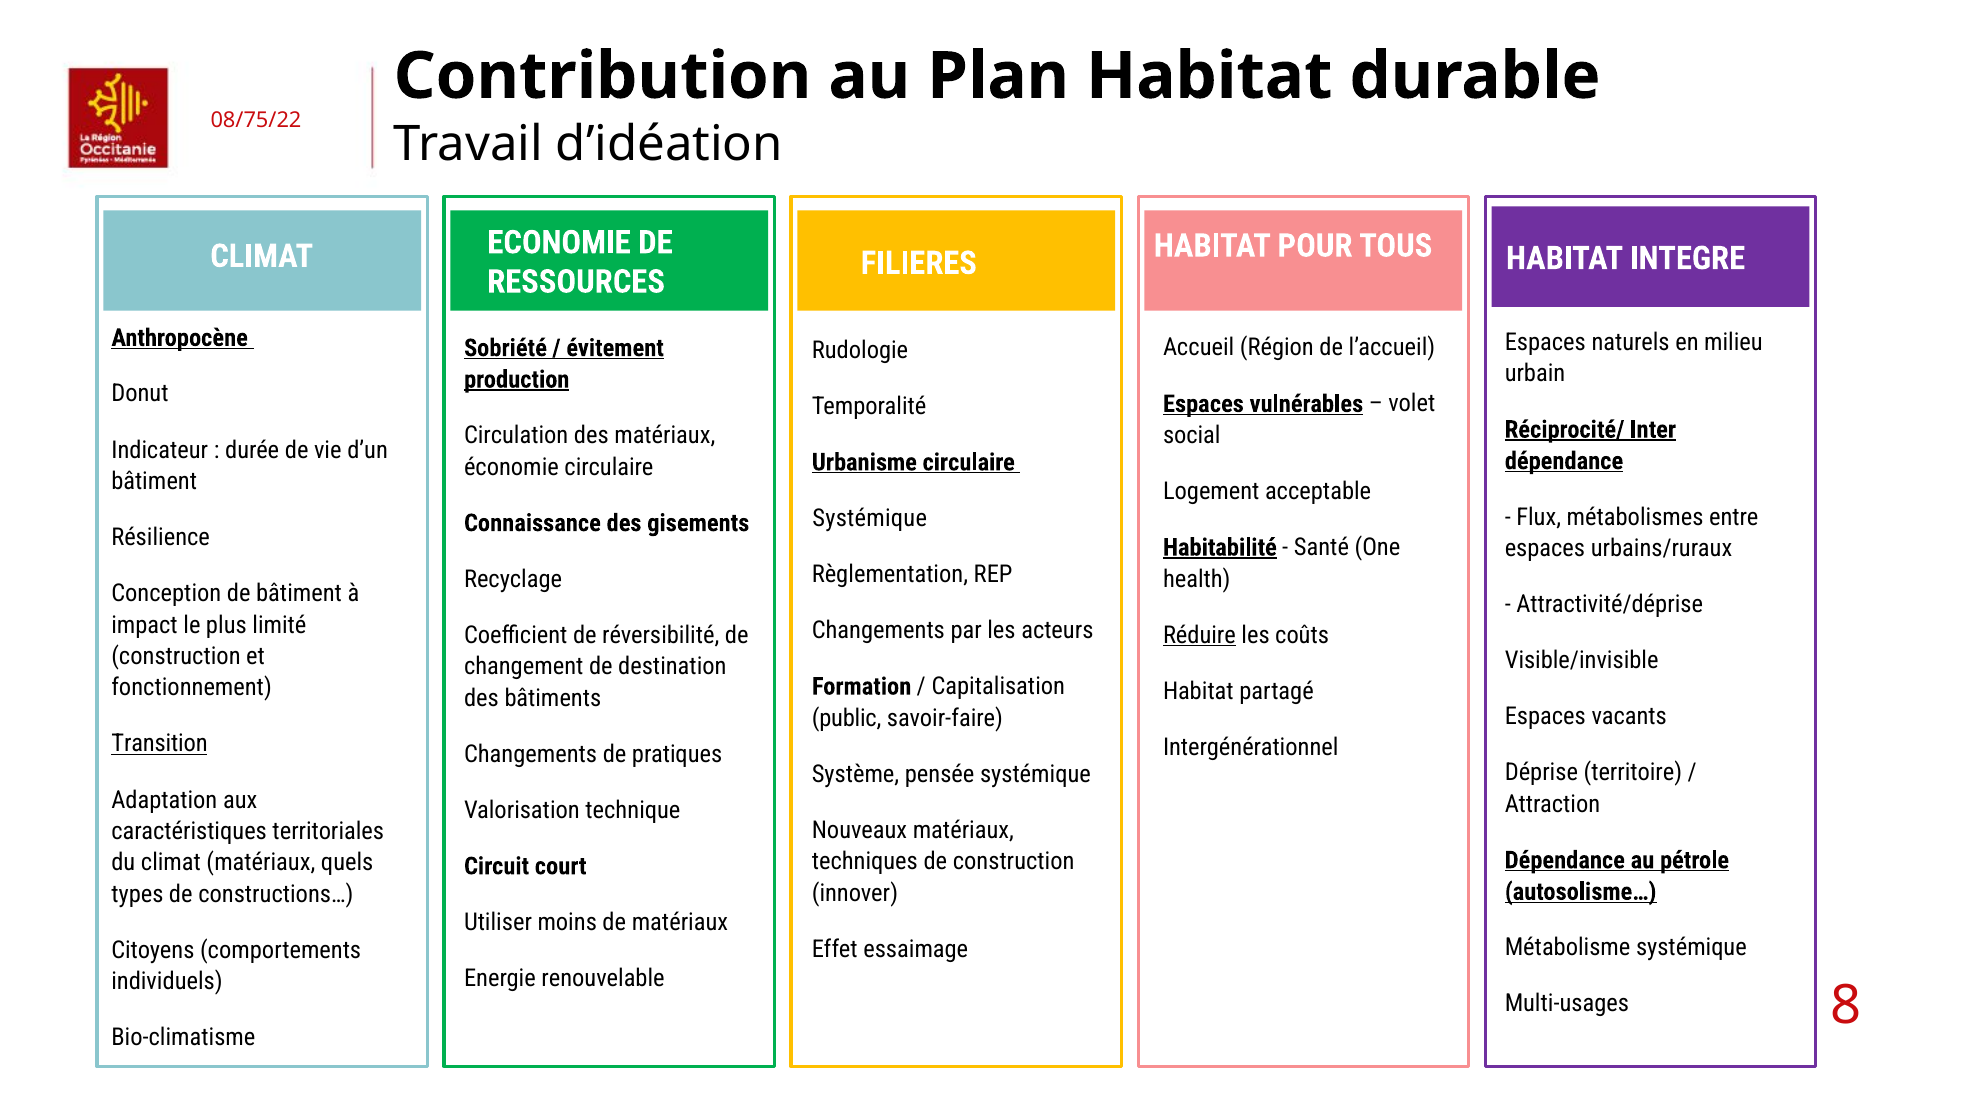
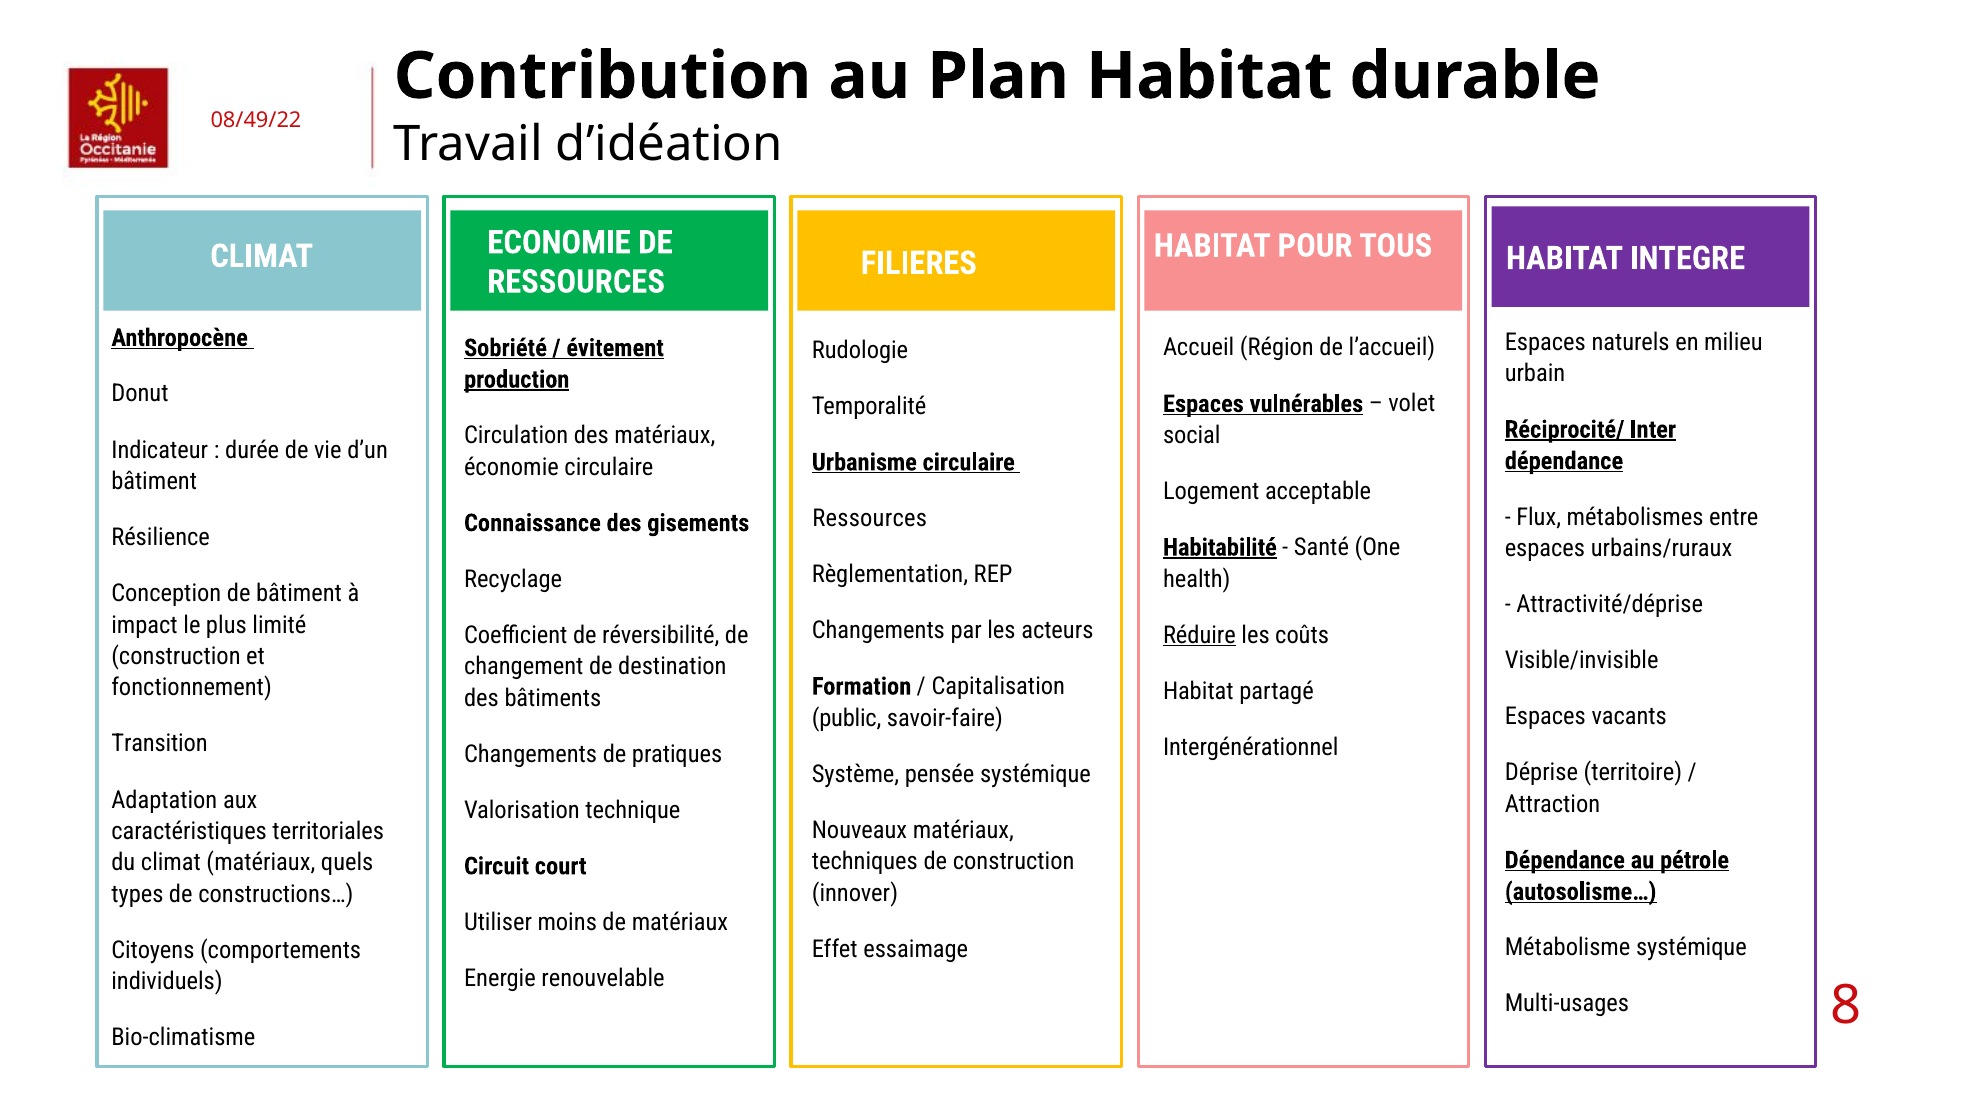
08/75/22: 08/75/22 -> 08/49/22 (256, 121)
Systémique: Systémique -> Ressources (870, 518)
Transition underline: present -> none (160, 744)
